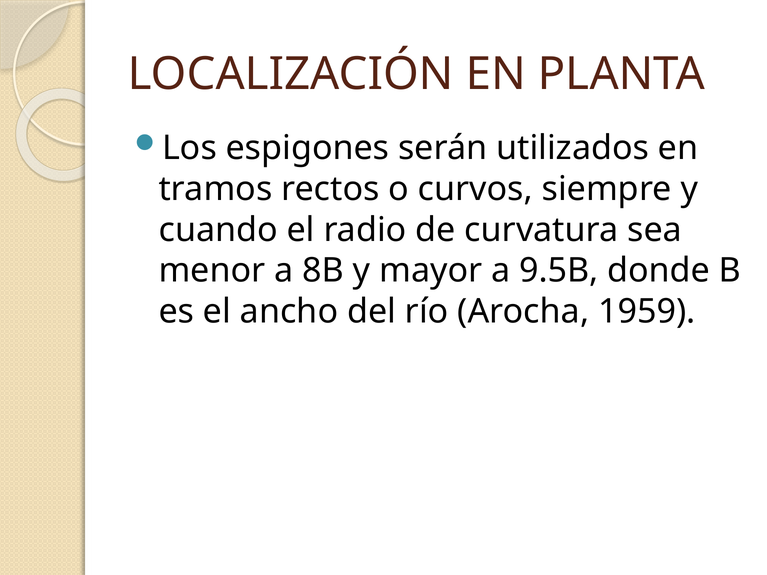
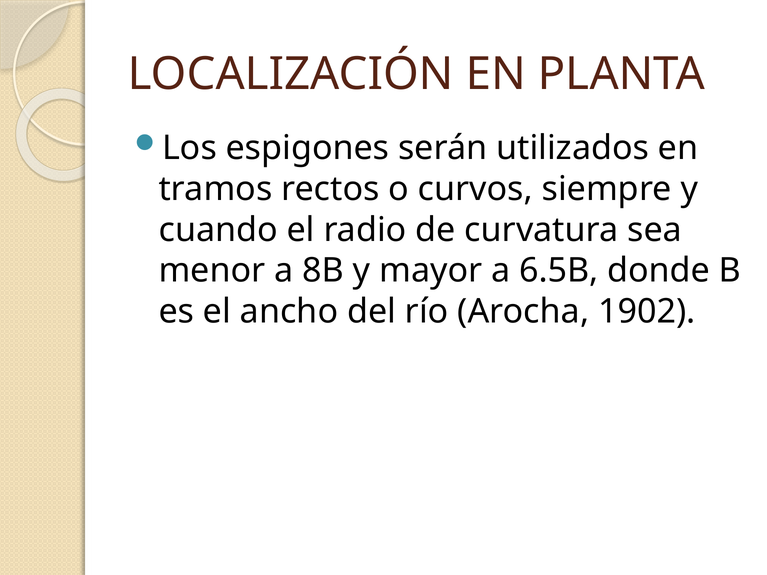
9.5B: 9.5B -> 6.5B (559, 271)
1959: 1959 -> 1902 (647, 312)
